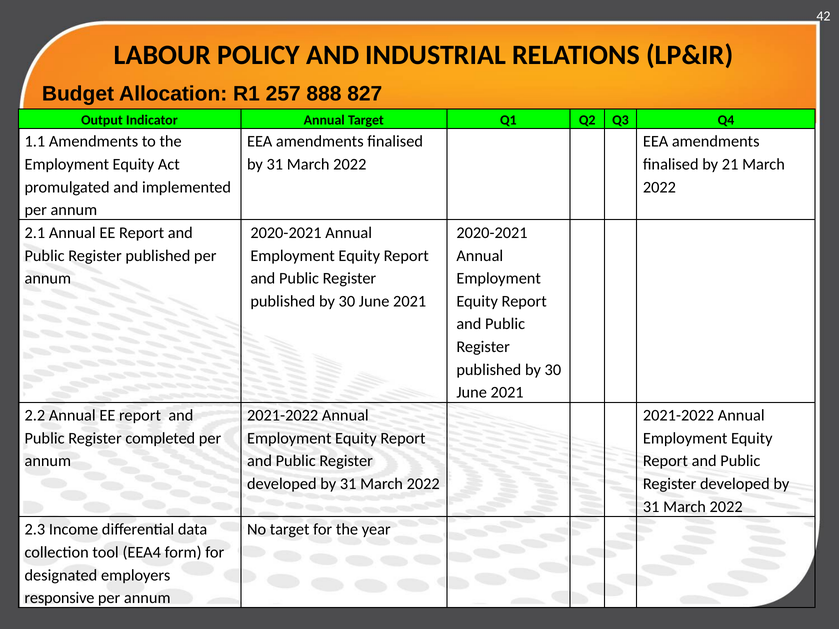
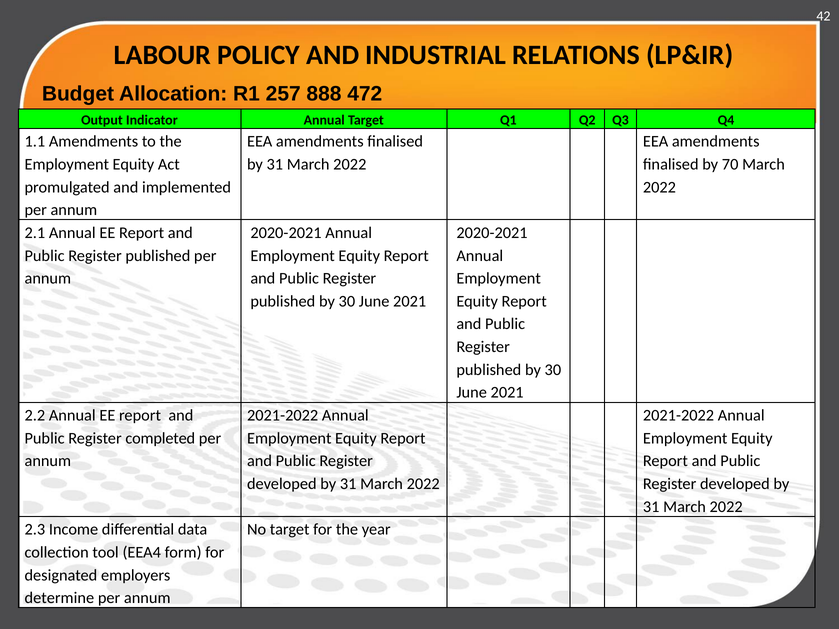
827: 827 -> 472 (365, 94)
21: 21 -> 70 (730, 164)
responsive: responsive -> determine (59, 598)
